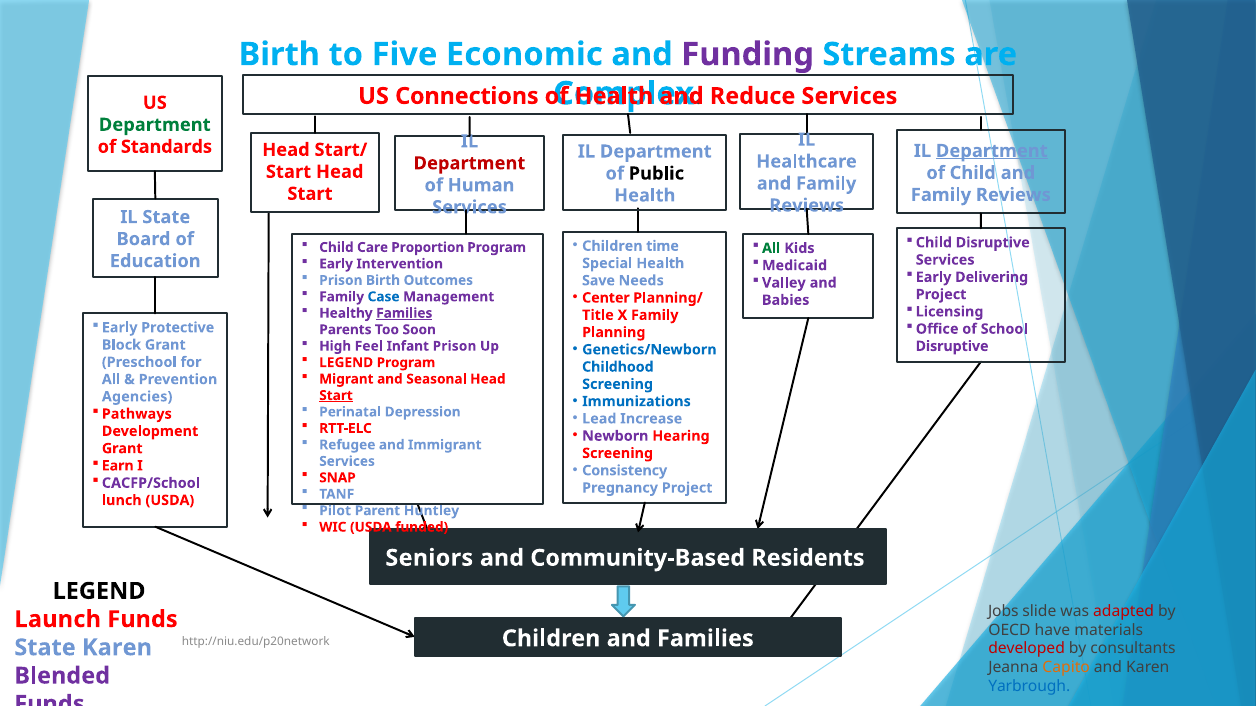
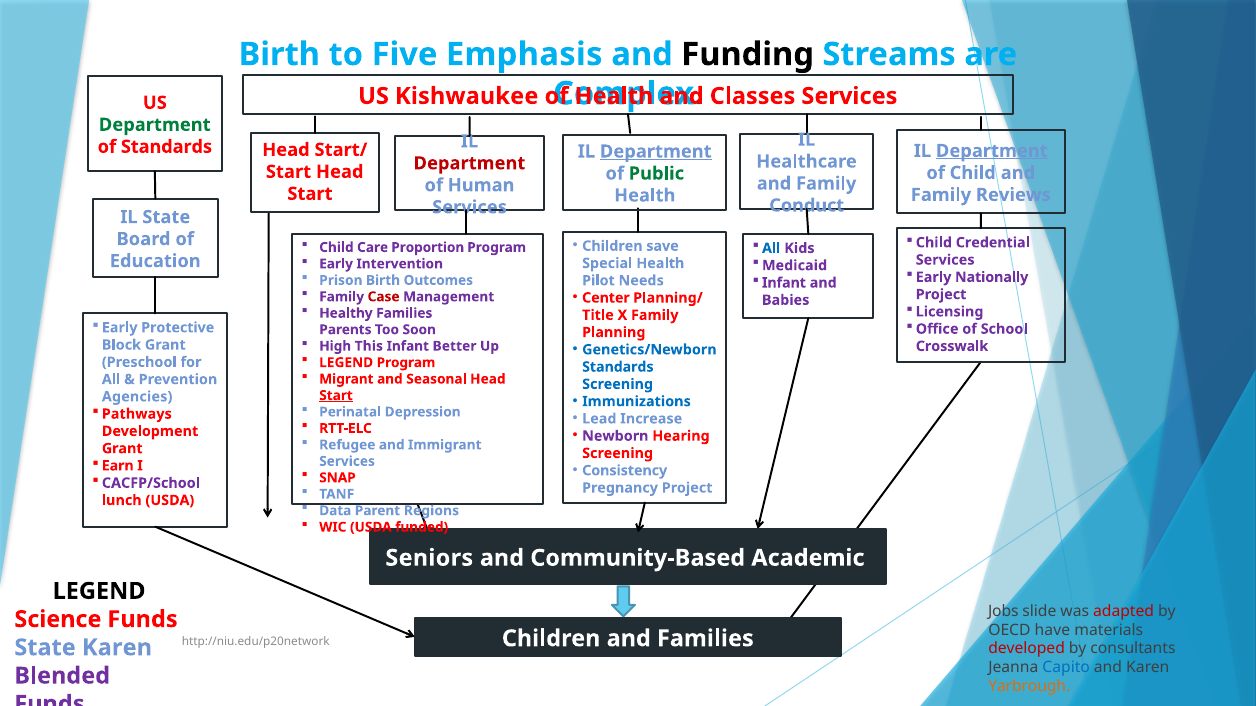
Economic: Economic -> Emphasis (524, 54)
Funding colour: purple -> black (748, 54)
Connections: Connections -> Kishwaukee (467, 96)
Reduce: Reduce -> Classes (753, 96)
Department underline: none -> present (656, 152)
Public colour: black -> green (656, 174)
Reviews: Reviews -> Conduct (807, 206)
Child Disruptive: Disruptive -> Credential (993, 243)
time: time -> save (662, 246)
All colour: green -> blue (771, 248)
Delivering: Delivering -> Nationally (992, 277)
Valley: Valley -> Infant (784, 283)
Save: Save -> Pilot (598, 281)
Case colour: blue -> red (384, 297)
Families underline: present -> none (404, 313)
Feel: Feel -> This (369, 346)
Infant Prison: Prison -> Better (455, 346)
Disruptive: Disruptive -> Crosswalk (952, 346)
Childhood: Childhood -> Standards (618, 367)
Pilot: Pilot -> Data (335, 511)
Huntley: Huntley -> Regions (431, 511)
Residents: Residents -> Academic (808, 558)
Launch: Launch -> Science (58, 620)
Capito colour: orange -> blue (1066, 668)
Yarbrough colour: blue -> orange (1029, 687)
